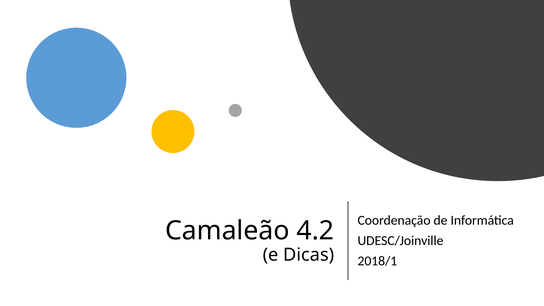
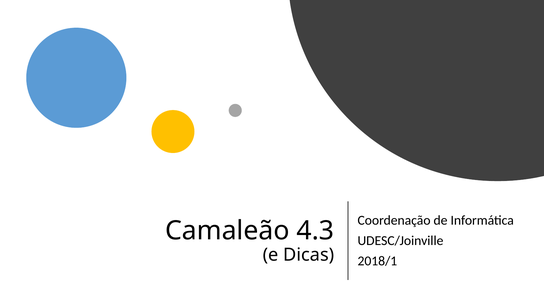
4.2: 4.2 -> 4.3 (315, 231)
